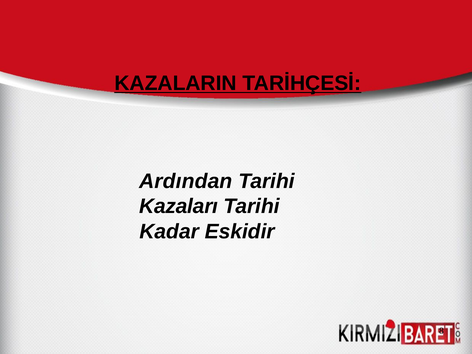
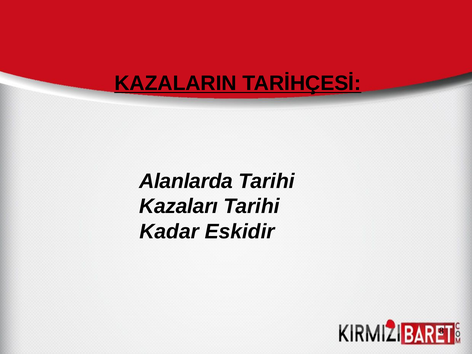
Ardından: Ardından -> Alanlarda (186, 181)
